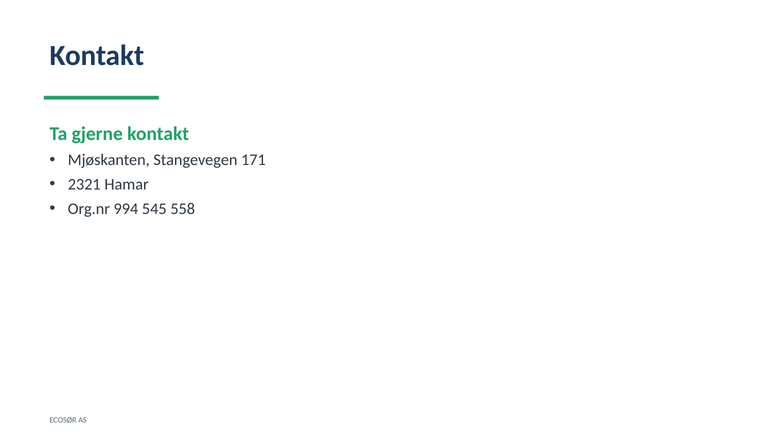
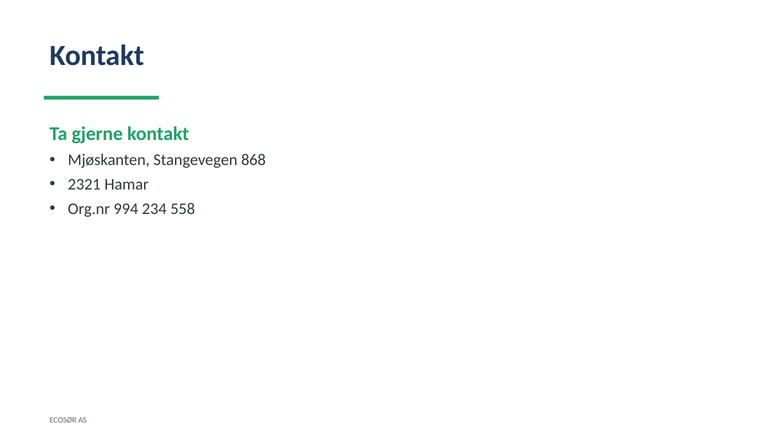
171: 171 -> 868 (253, 160)
545: 545 -> 234 (154, 209)
